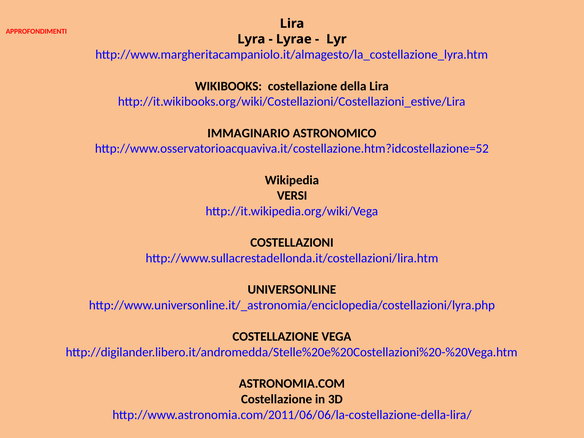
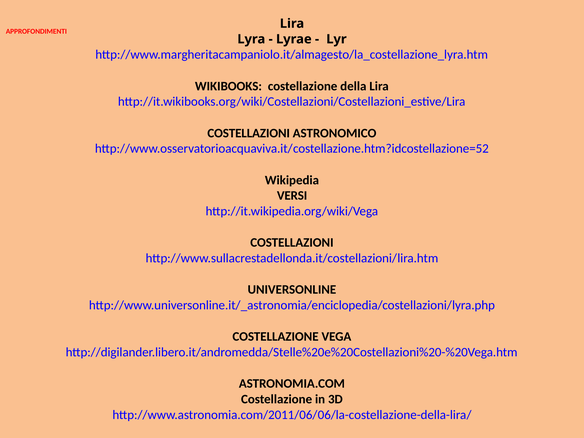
IMMAGINARIO: IMMAGINARIO -> COSTELLAZIONI (249, 133)
